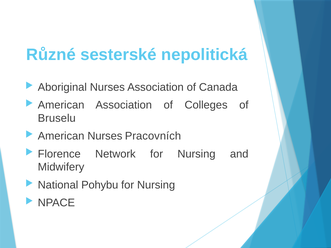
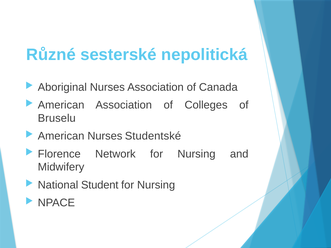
Pracovních: Pracovních -> Studentské (153, 136)
Pohybu: Pohybu -> Student (100, 185)
